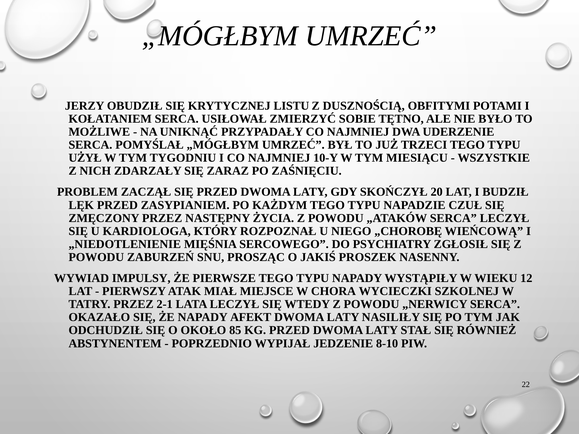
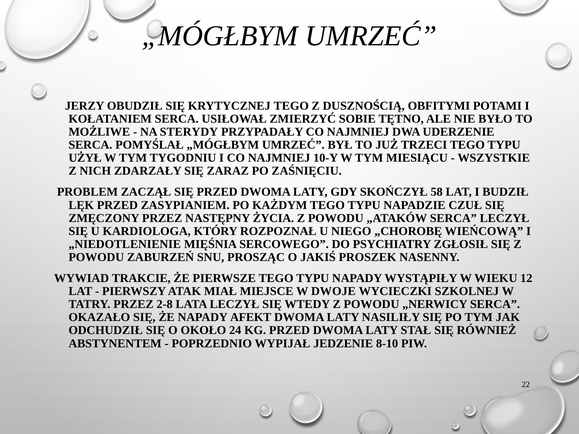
KRYTYCZNEJ LISTU: LISTU -> TEGO (291, 106)
UNIKNĄĆ: UNIKNĄĆ -> STERYDY (189, 132)
20: 20 -> 58 (437, 192)
IMPULSY: IMPULSY -> TRAKCIE (141, 278)
CHORA: CHORA -> DWOJE (333, 291)
2-1: 2-1 -> 2-8 (165, 304)
85: 85 -> 24 (235, 331)
